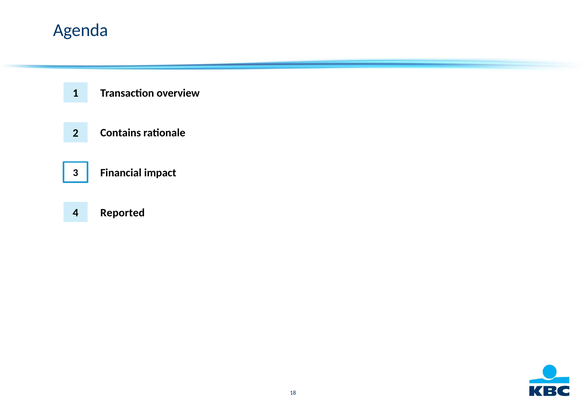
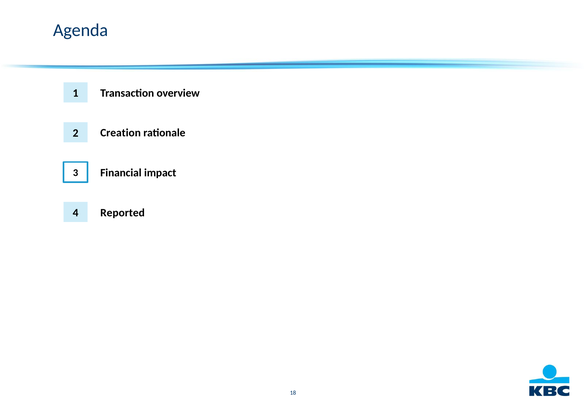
Contains: Contains -> Creation (121, 133)
